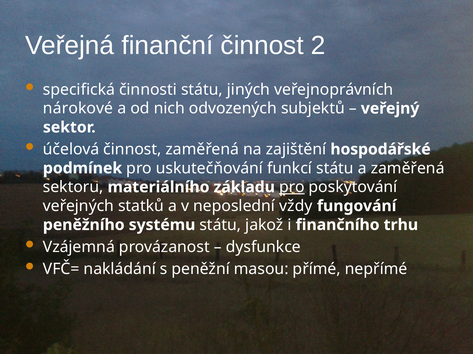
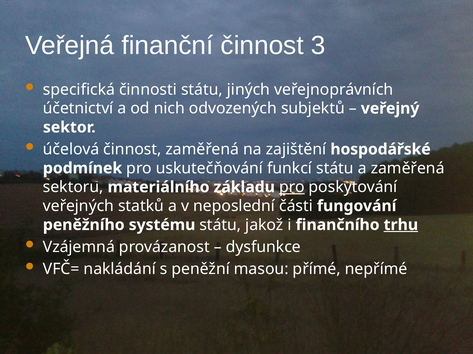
2: 2 -> 3 (318, 46)
nárokové: nárokové -> účetnictví (78, 109)
vždy: vždy -> části (296, 206)
trhu underline: none -> present (401, 225)
